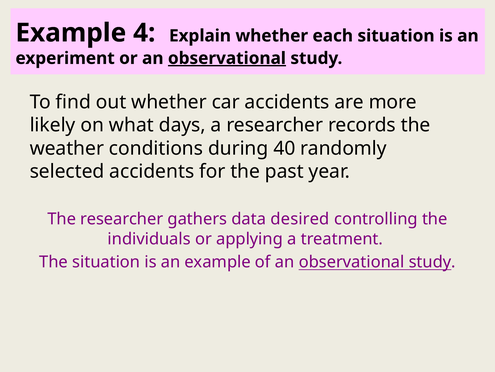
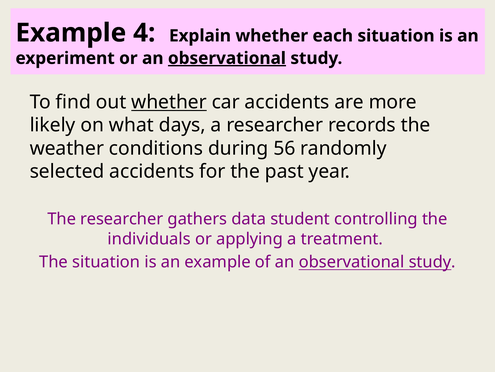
whether underline: none -> present (169, 102)
40: 40 -> 56 (284, 148)
desired: desired -> student (300, 219)
